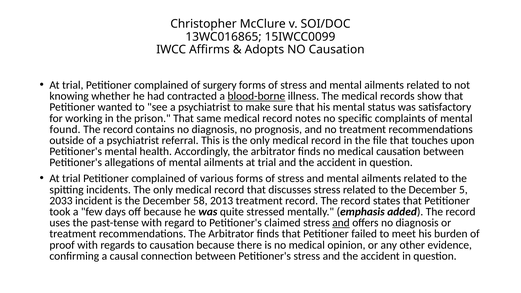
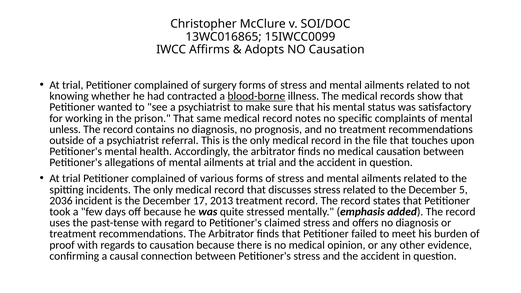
found: found -> unless (65, 129)
2033: 2033 -> 2036 (61, 201)
58: 58 -> 17 (200, 201)
and underline: present -> none (341, 223)
